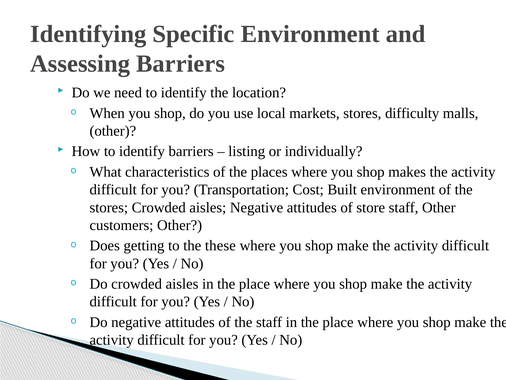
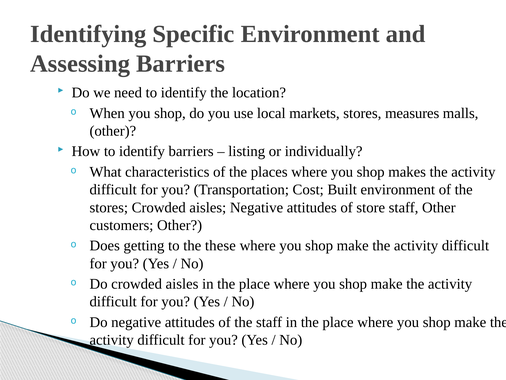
difficulty: difficulty -> measures (412, 113)
